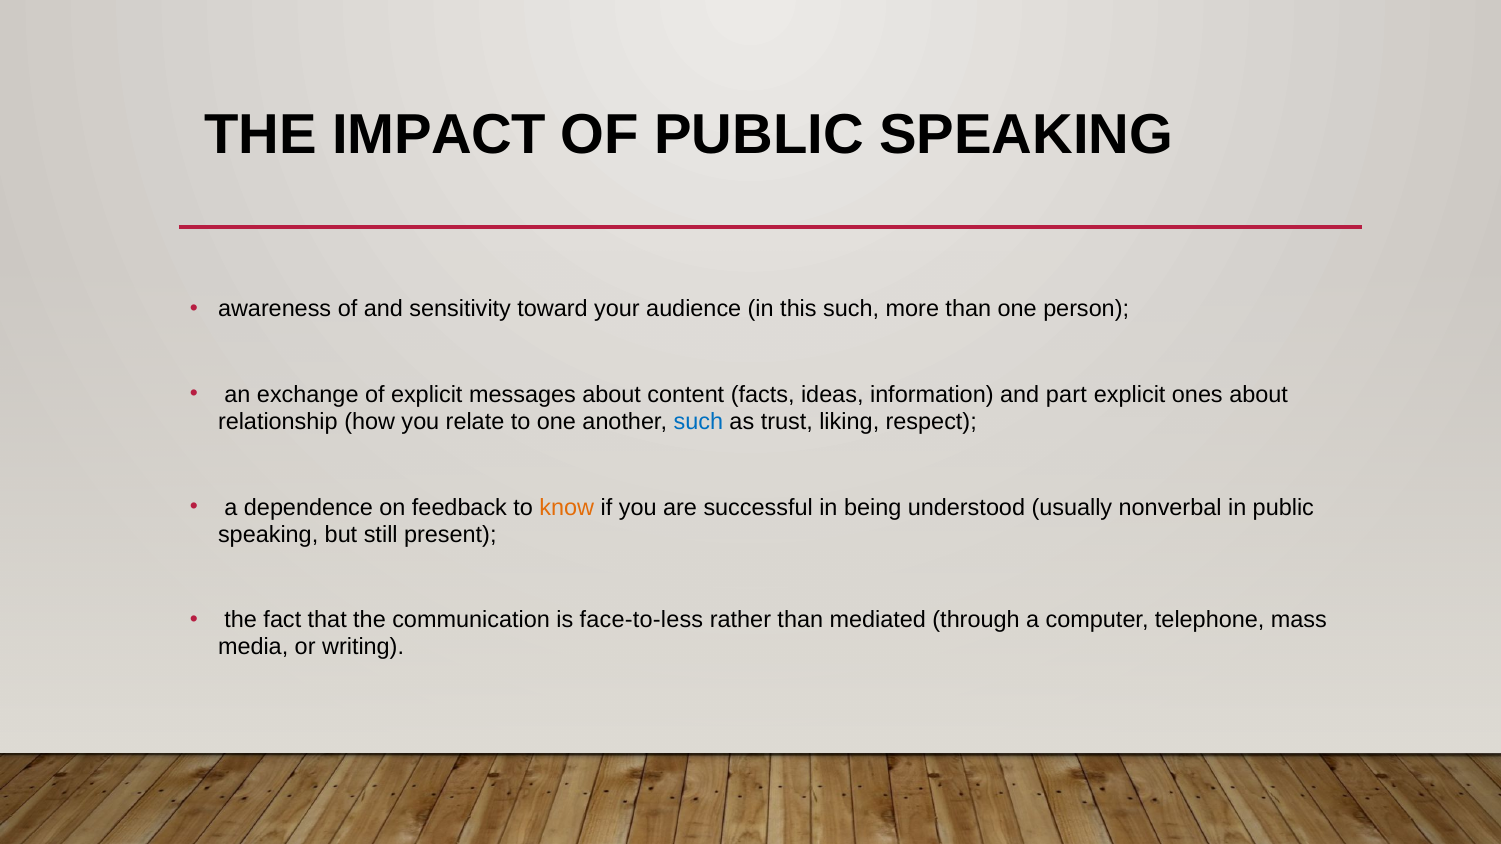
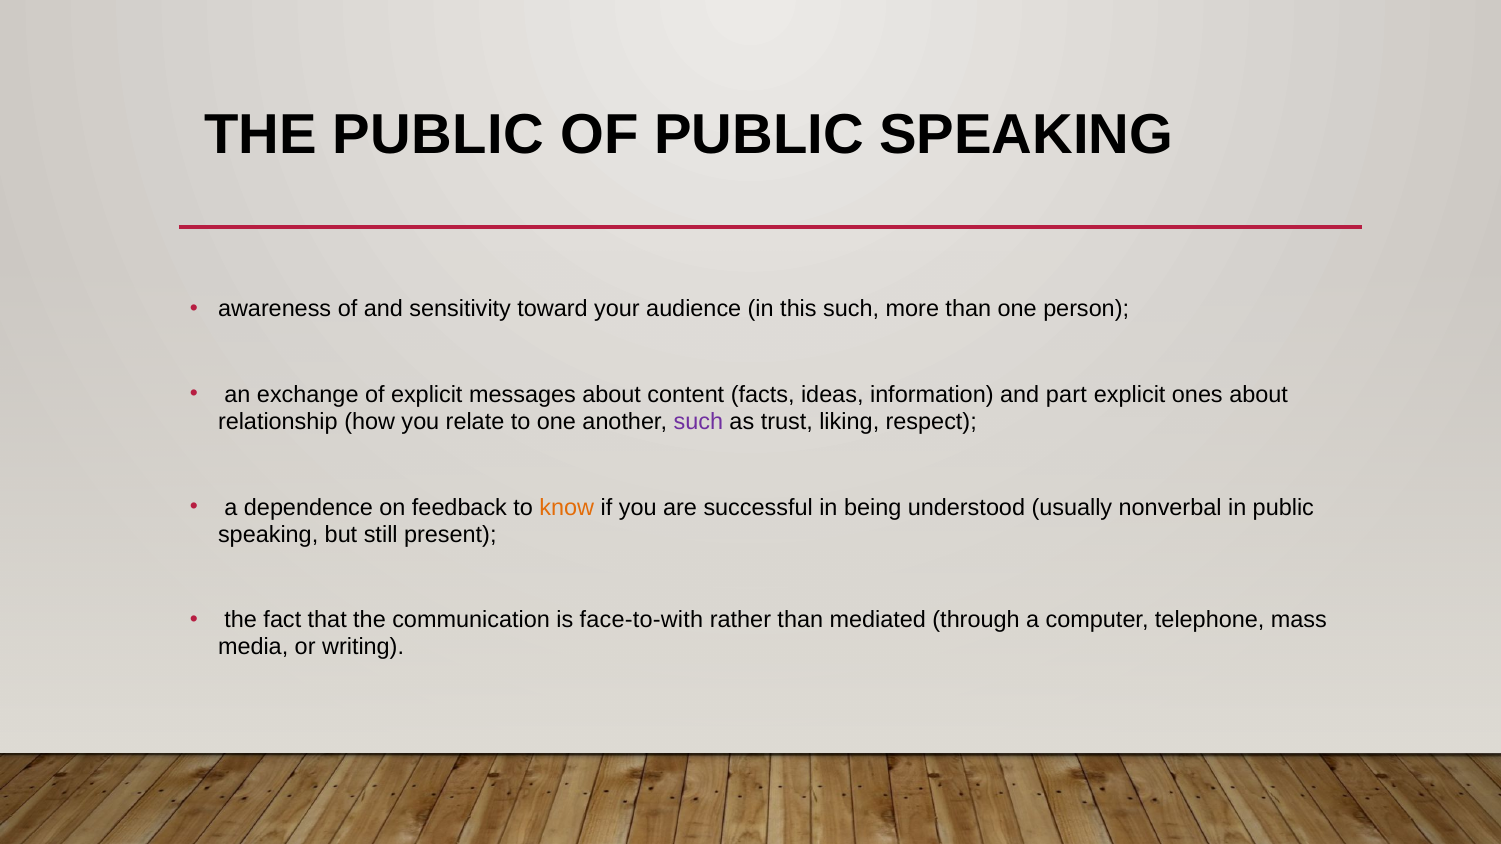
THE IMPACT: IMPACT -> PUBLIC (439, 135)
such colour: blue -> purple (698, 422)
face-to-less: face-to-less -> face-to-with (641, 620)
